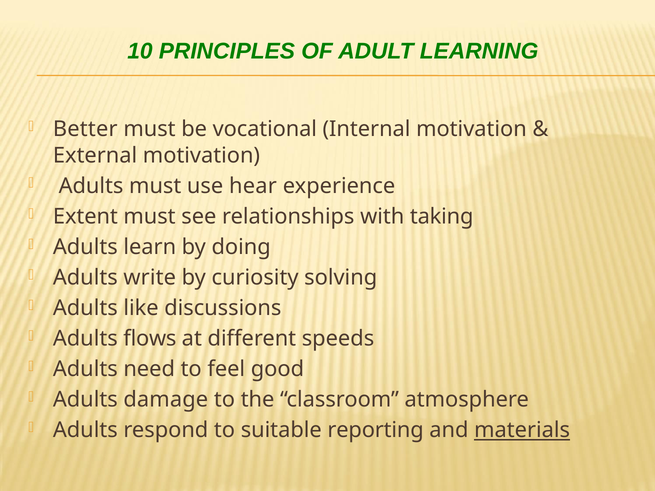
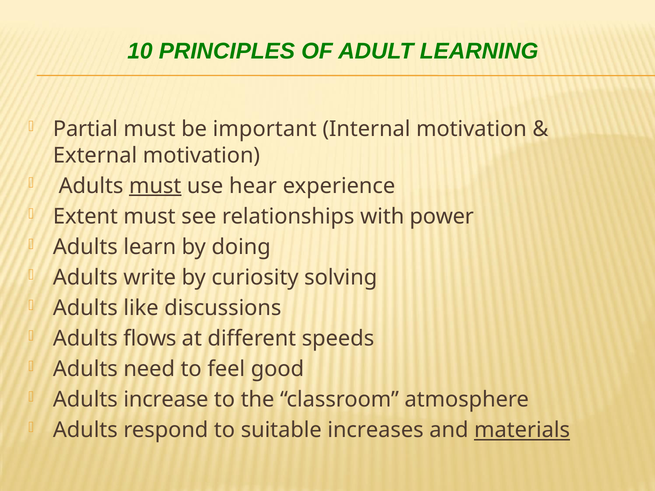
Better: Better -> Partial (85, 129)
vocational: vocational -> important (265, 129)
must underline: none -> present (155, 186)
taking: taking -> power (442, 217)
damage: damage -> increase (166, 400)
reporting: reporting -> increases (376, 430)
